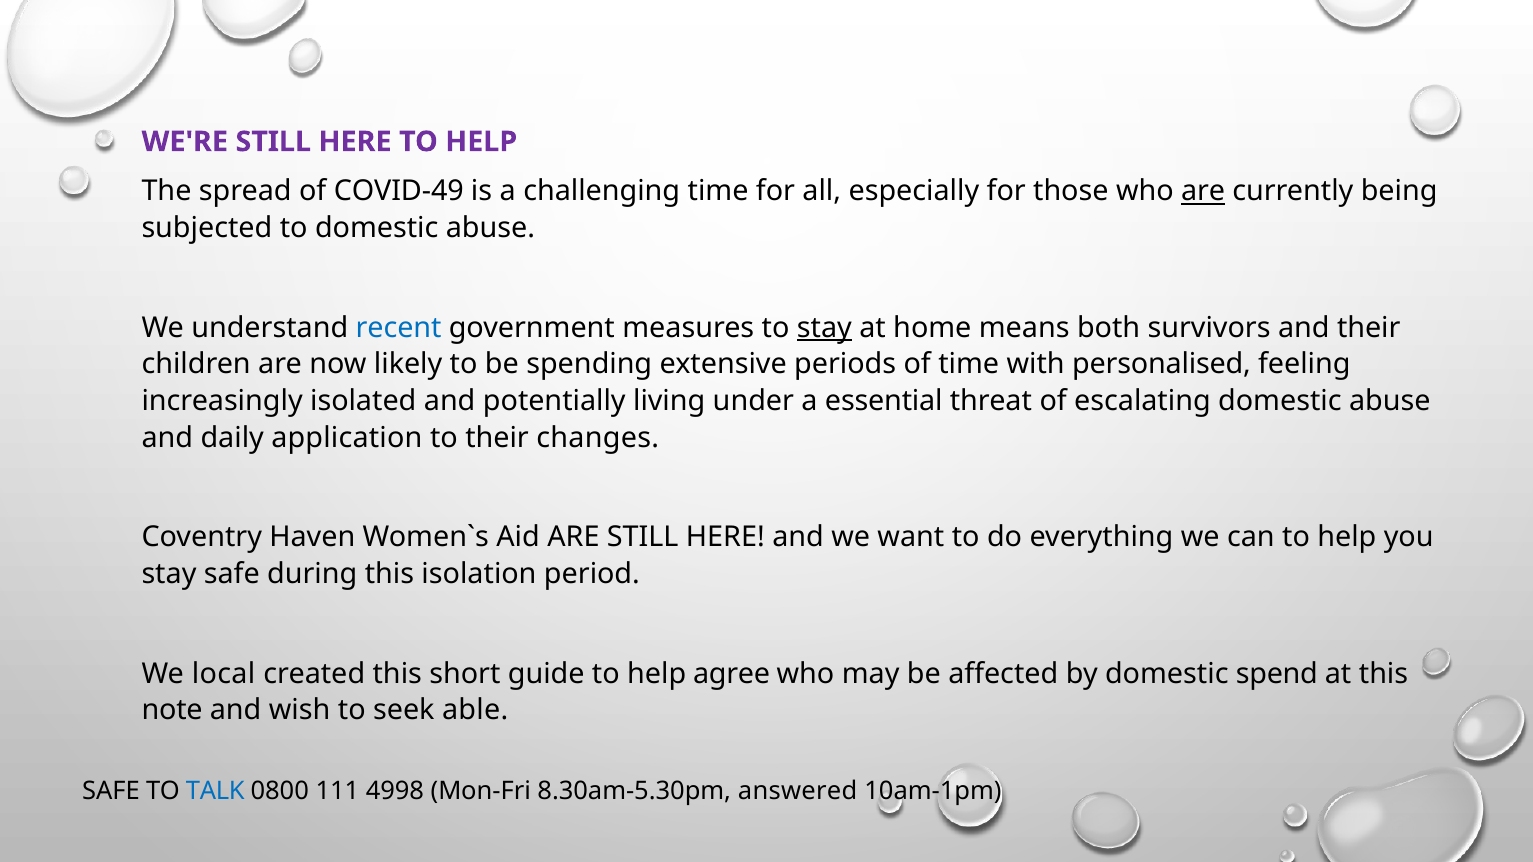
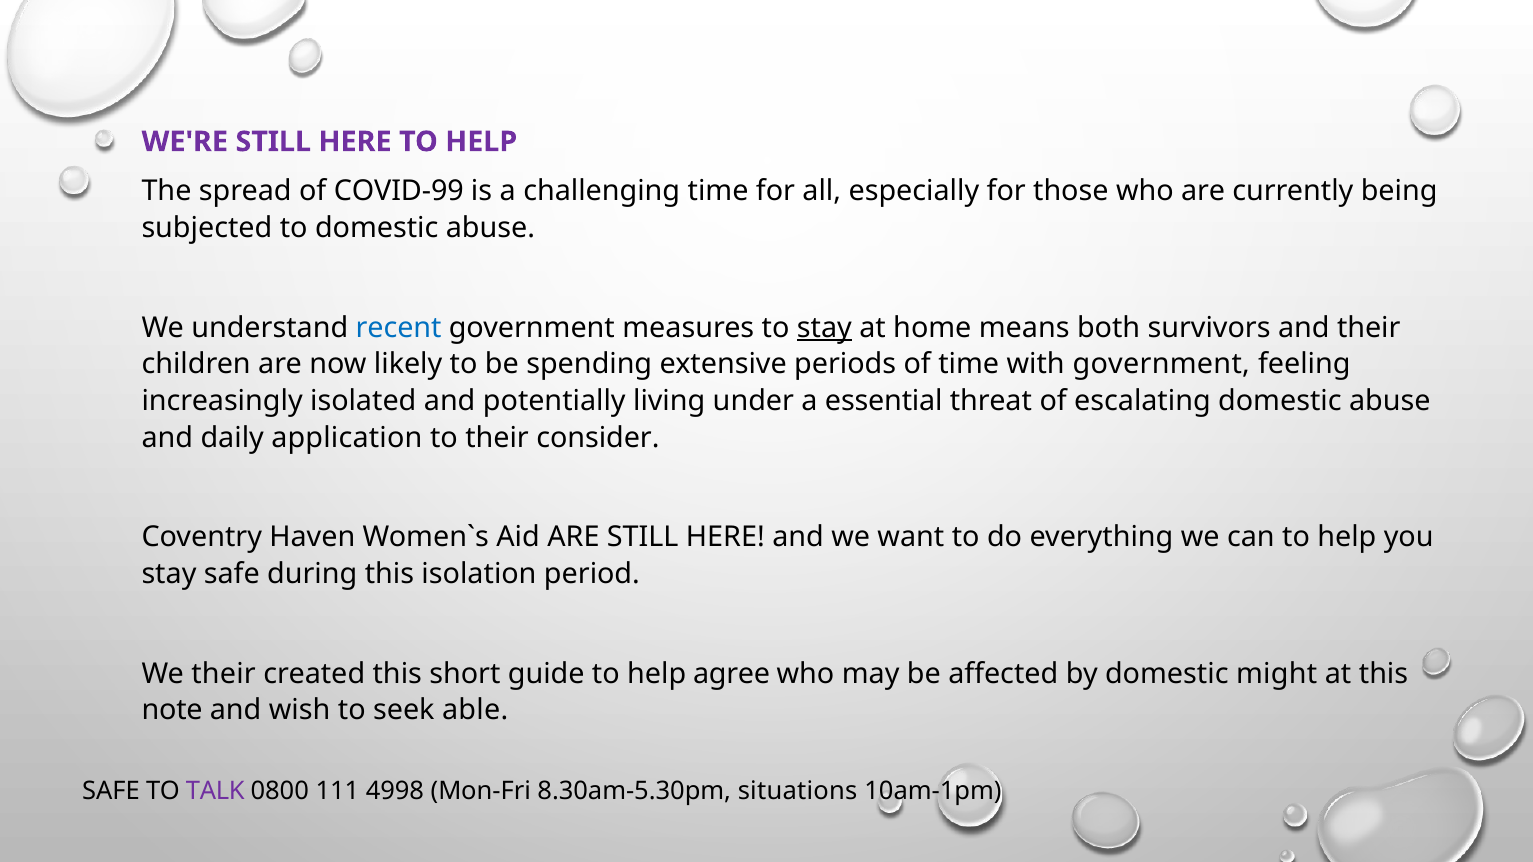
COVID-49: COVID-49 -> COVID-99 (399, 191)
are underline: present -> none (1203, 191)
with personalised: personalised -> government (1161, 365)
changes: changes -> consider (598, 438)
We local: local -> their (224, 674)
spend: spend -> might (1277, 674)
TALK colour: blue -> purple (215, 792)
answered: answered -> situations (798, 792)
